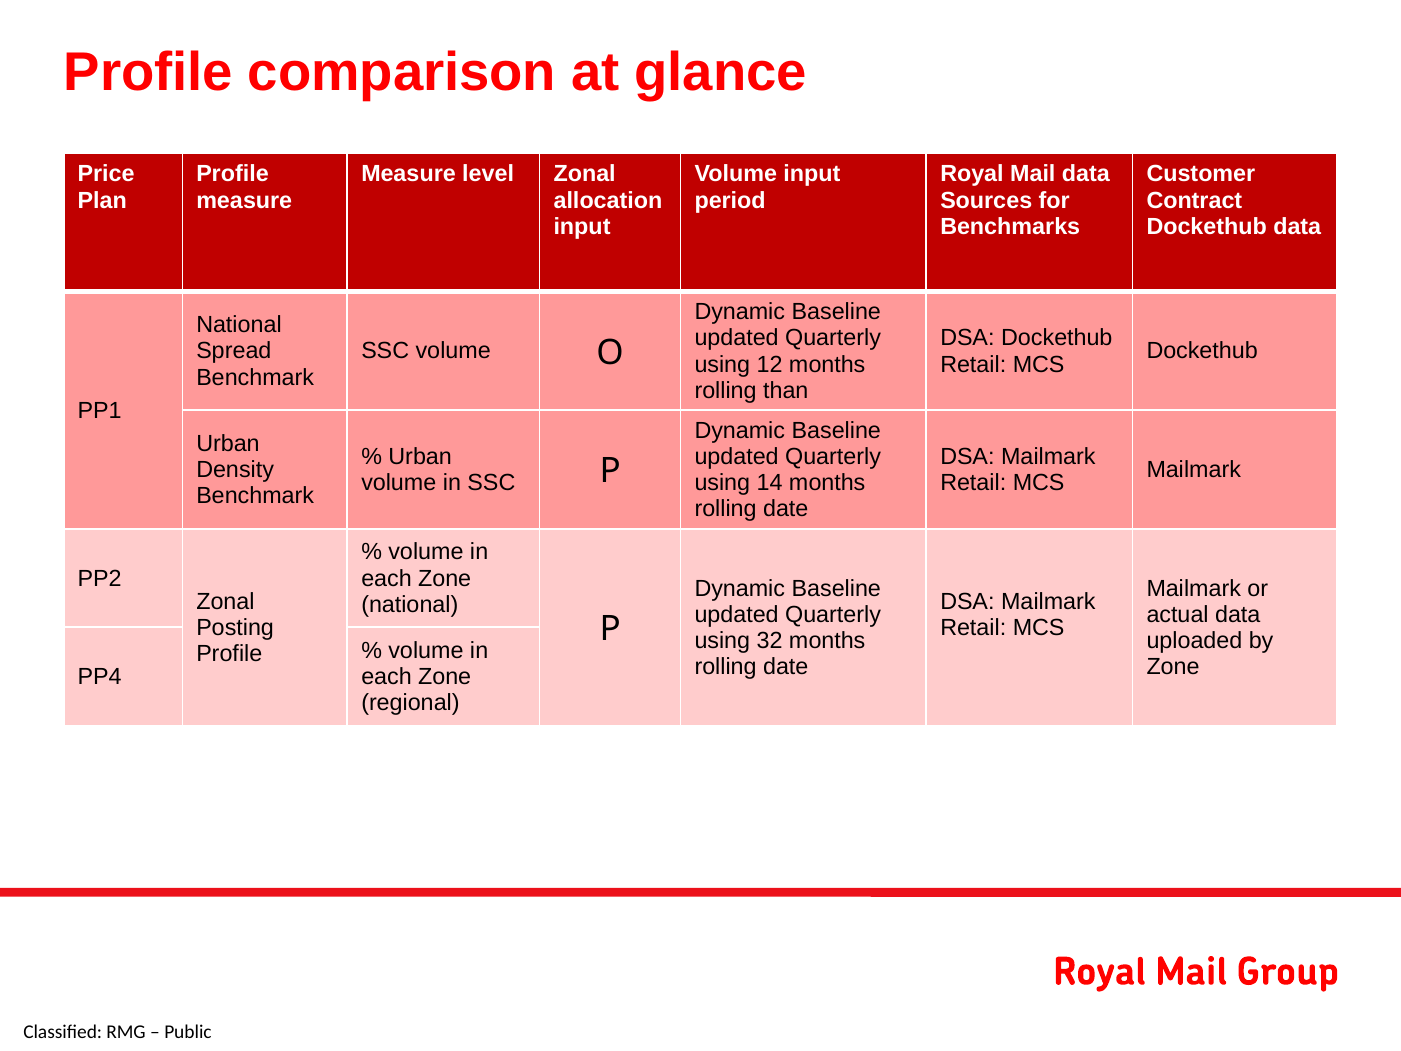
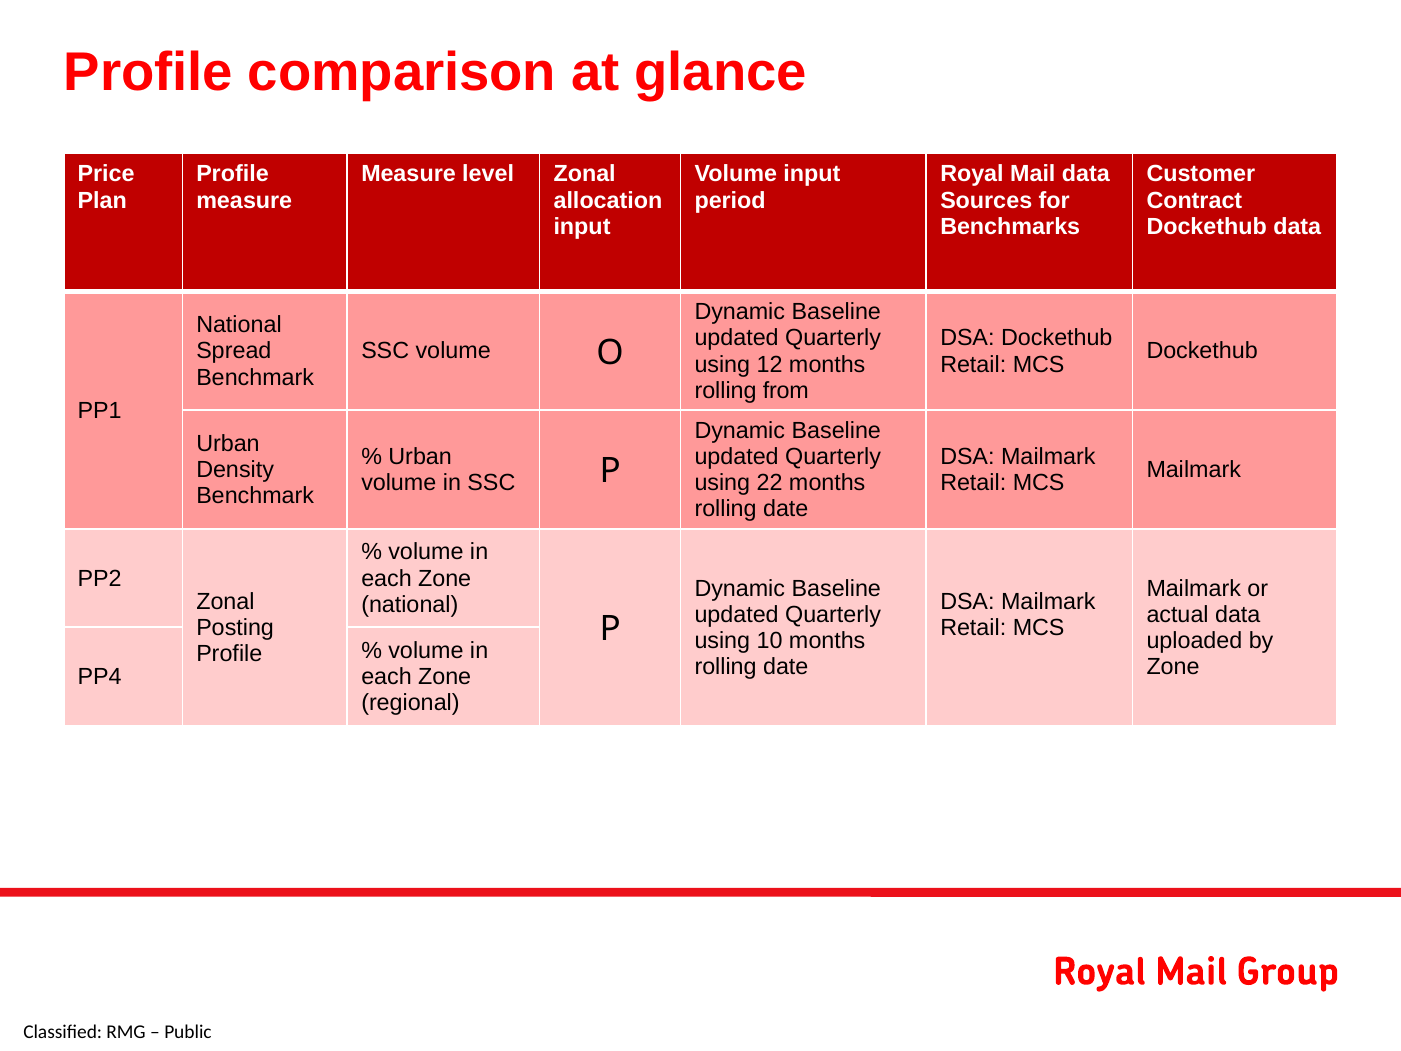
than: than -> from (786, 390)
14: 14 -> 22 (770, 483)
32: 32 -> 10 (770, 641)
